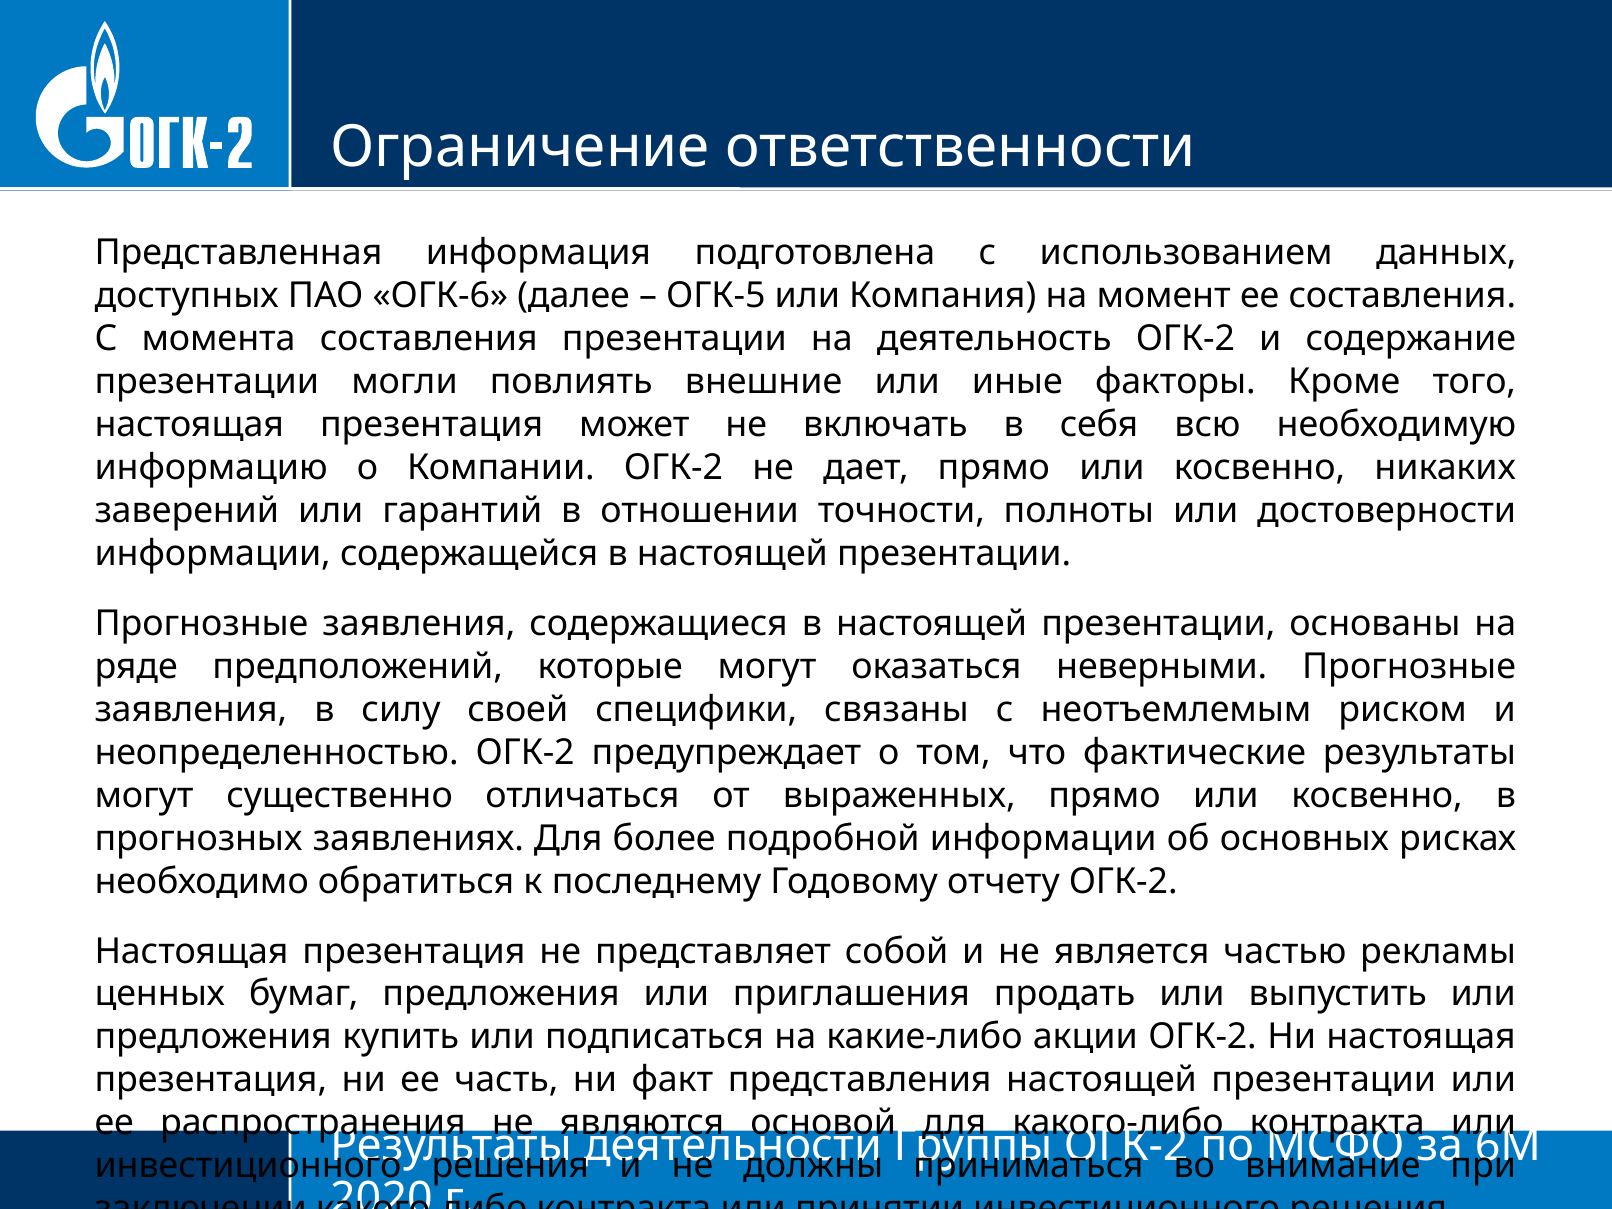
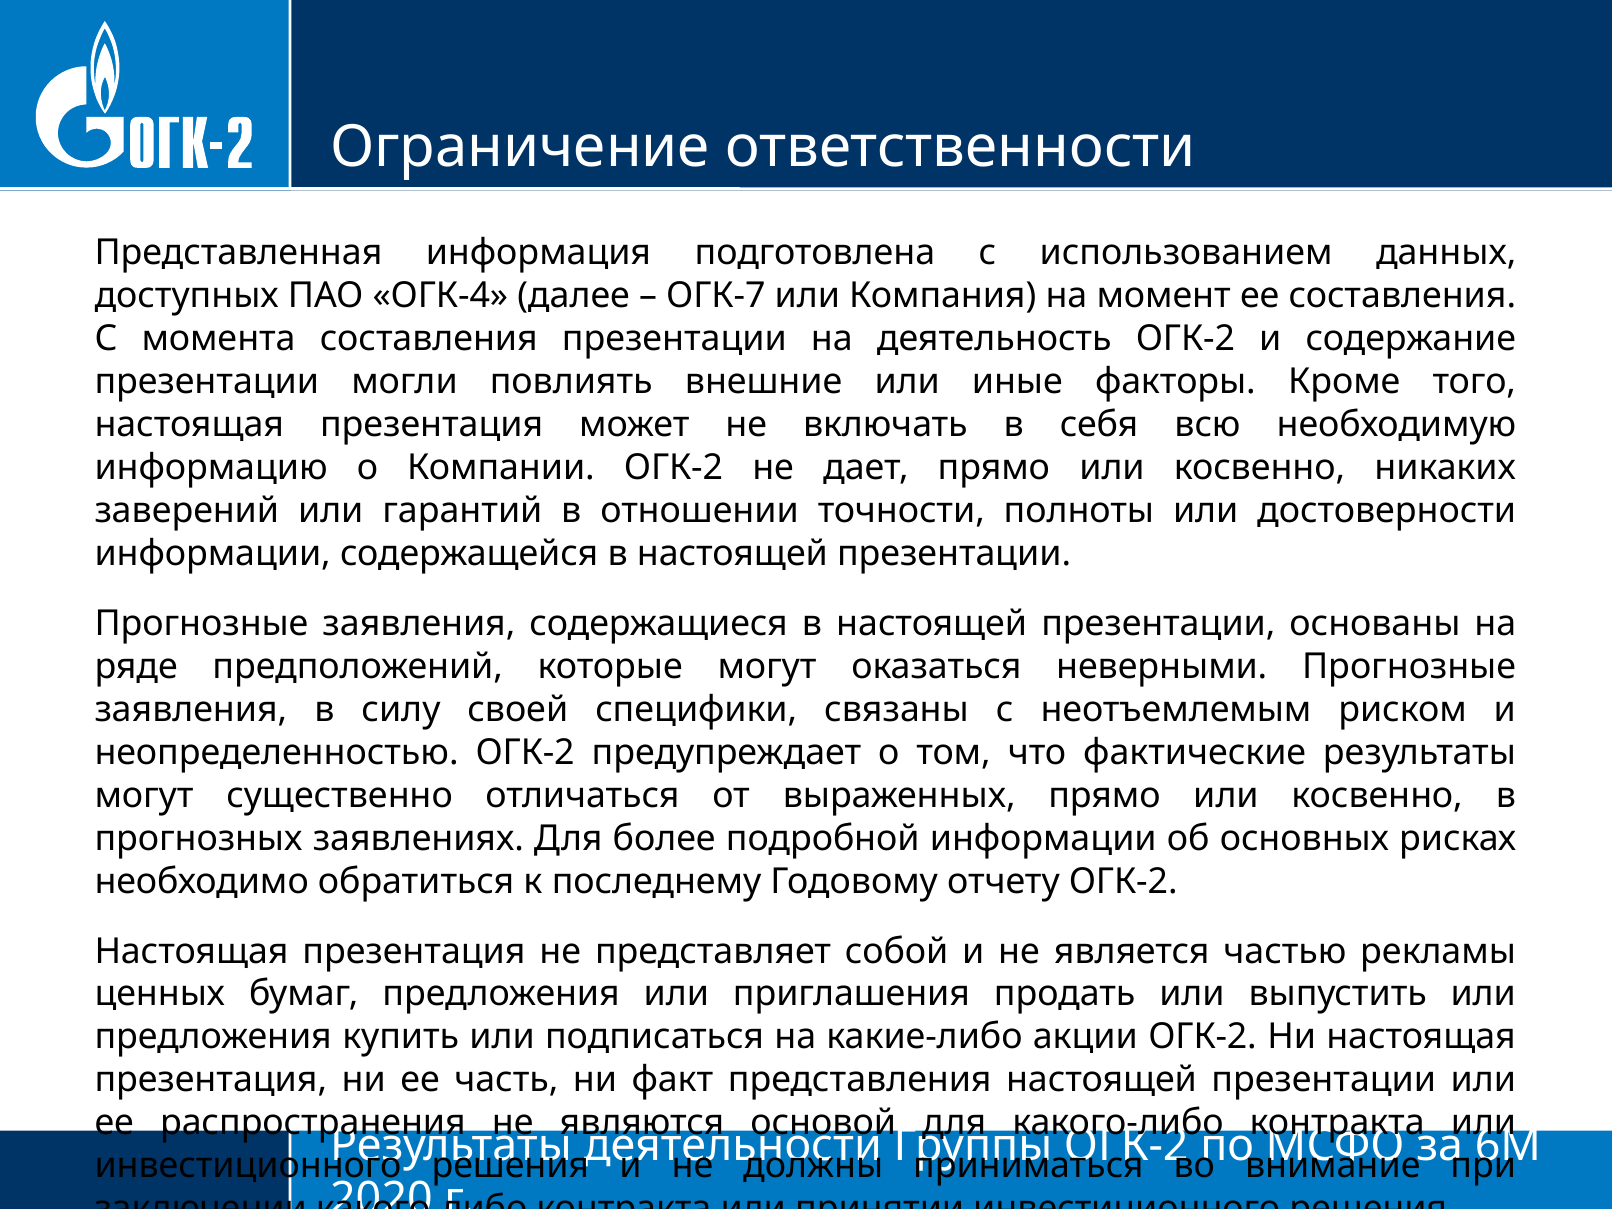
ОГК-6: ОГК-6 -> ОГК-4 (440, 296)
ОГК-5: ОГК-5 -> ОГК-7 (716, 296)
